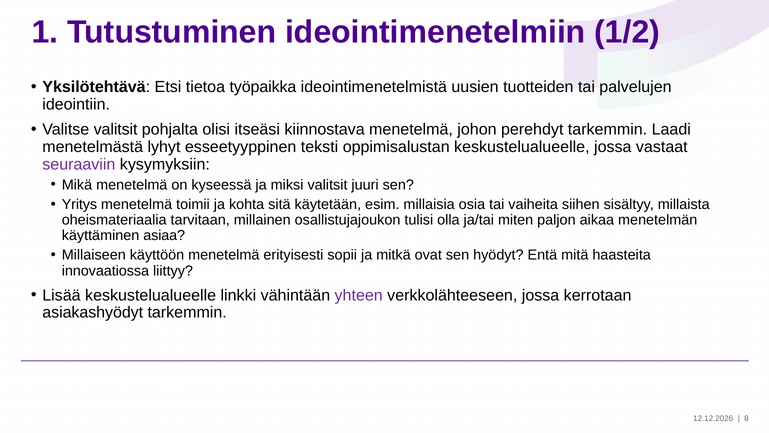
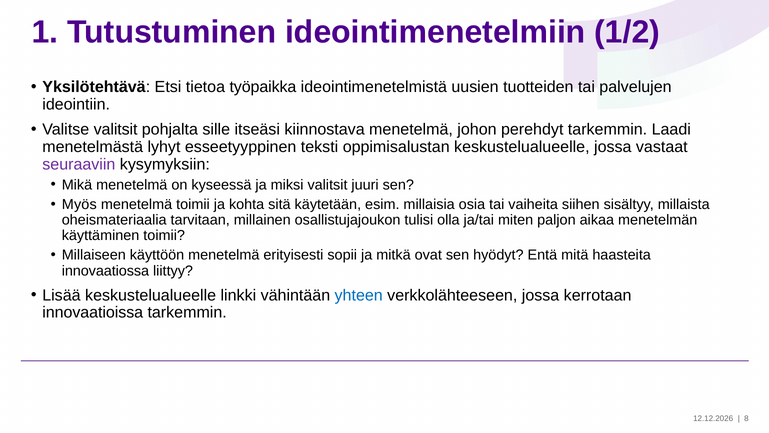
olisi: olisi -> sille (216, 130)
Yritys: Yritys -> Myös (79, 204)
käyttäminen asiaa: asiaa -> toimii (164, 235)
yhteen colour: purple -> blue (359, 295)
asiakashyödyt: asiakashyödyt -> innovaatioissa (93, 312)
